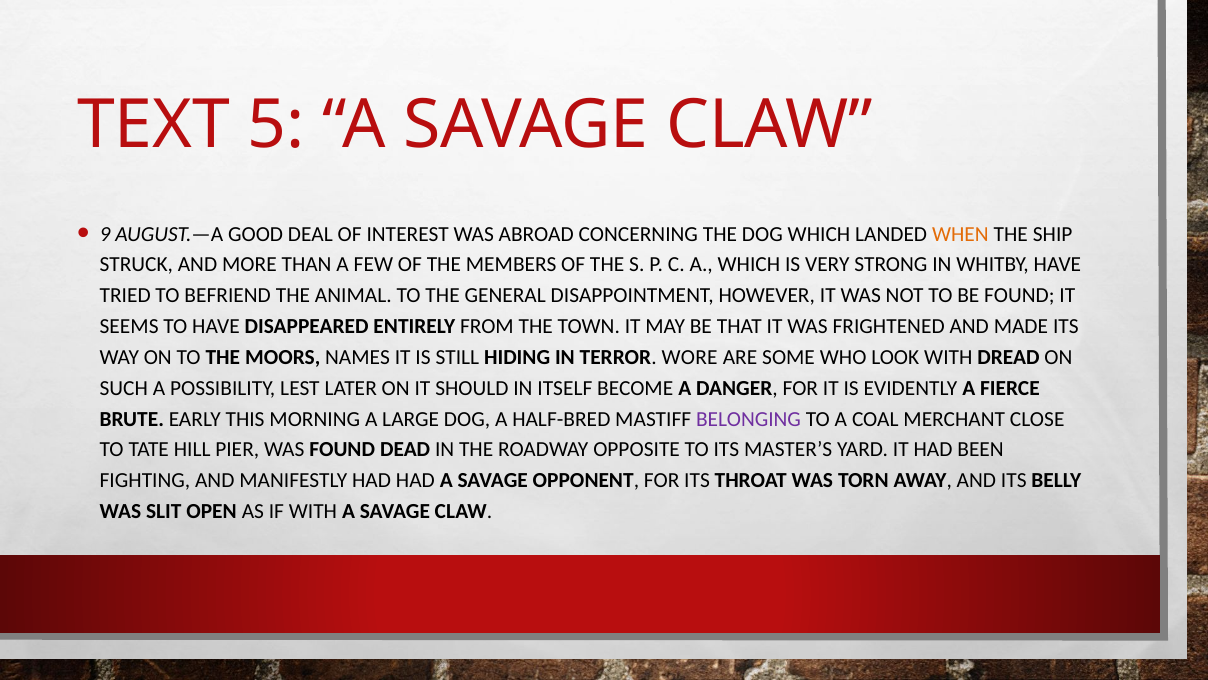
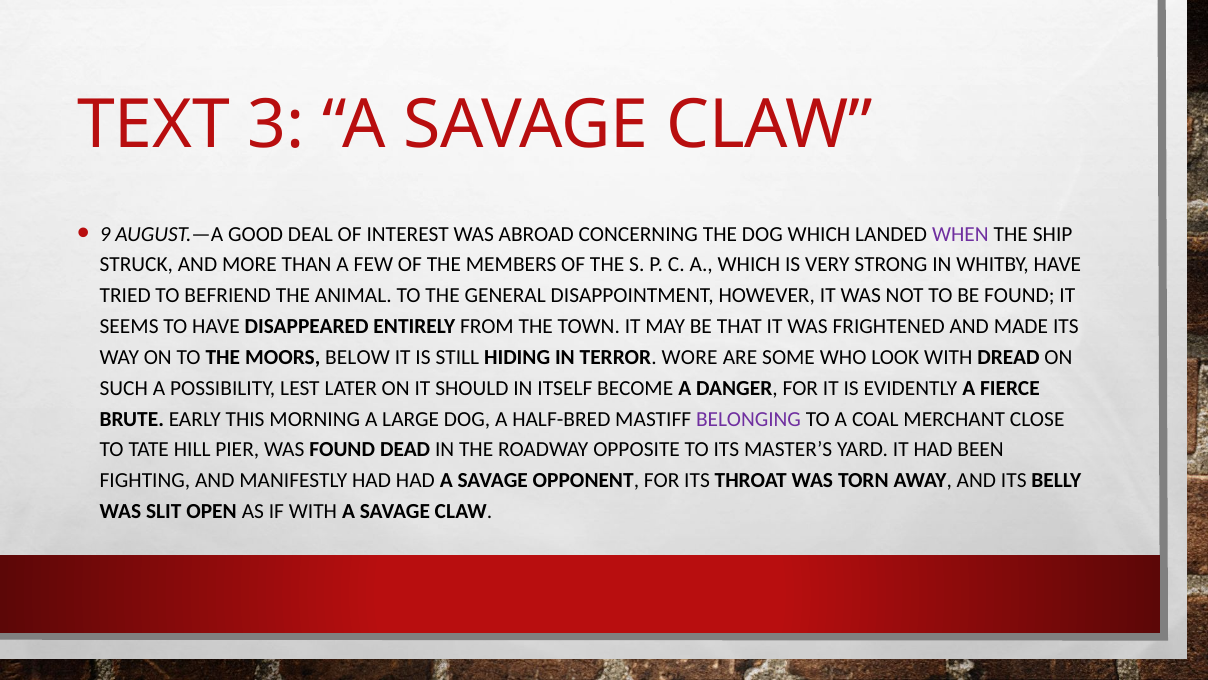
5: 5 -> 3 (276, 125)
WHEN colour: orange -> purple (960, 234)
NAMES: NAMES -> BELOW (357, 357)
